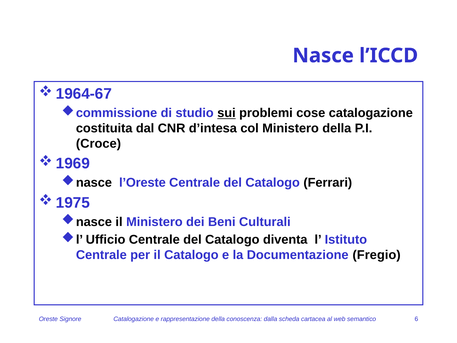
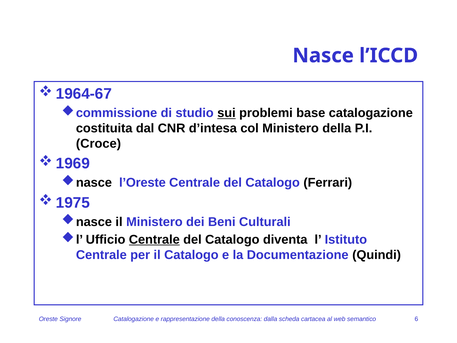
cose: cose -> base (311, 113)
Centrale underline: none -> present (154, 239)
Fregio: Fregio -> Quindi (377, 255)
